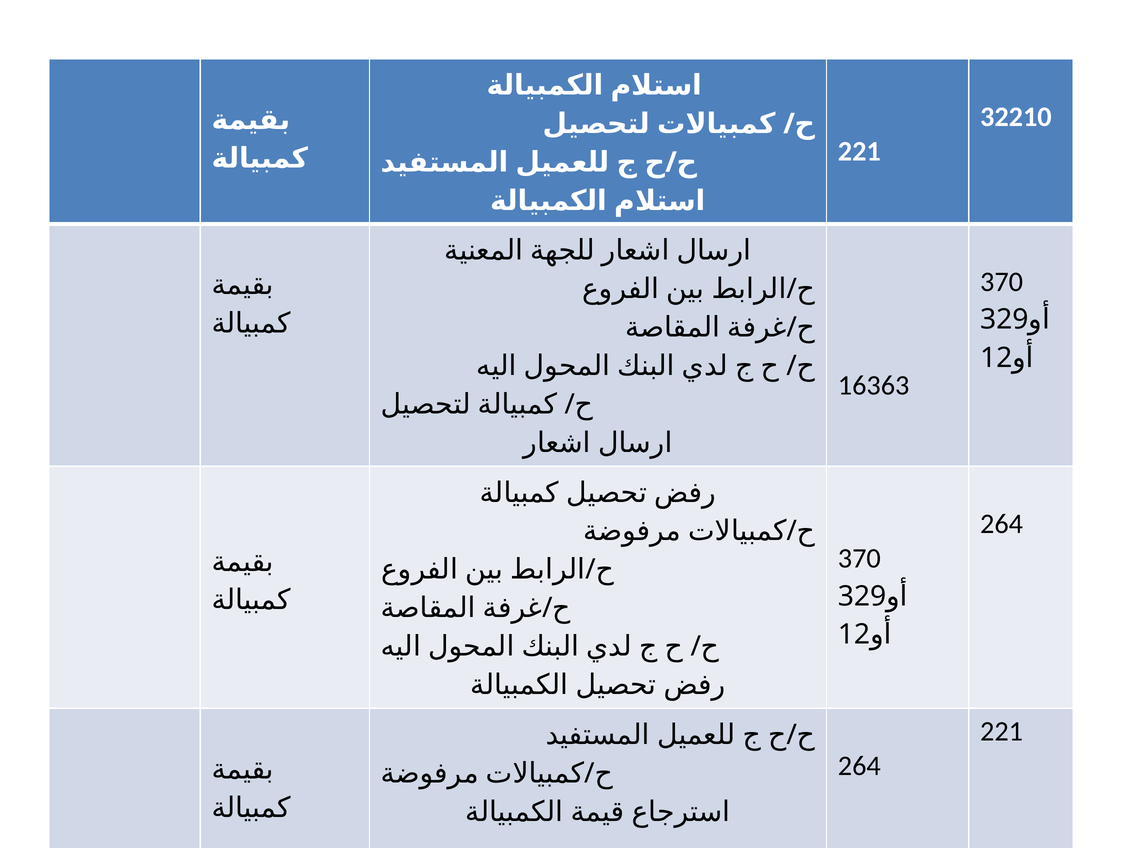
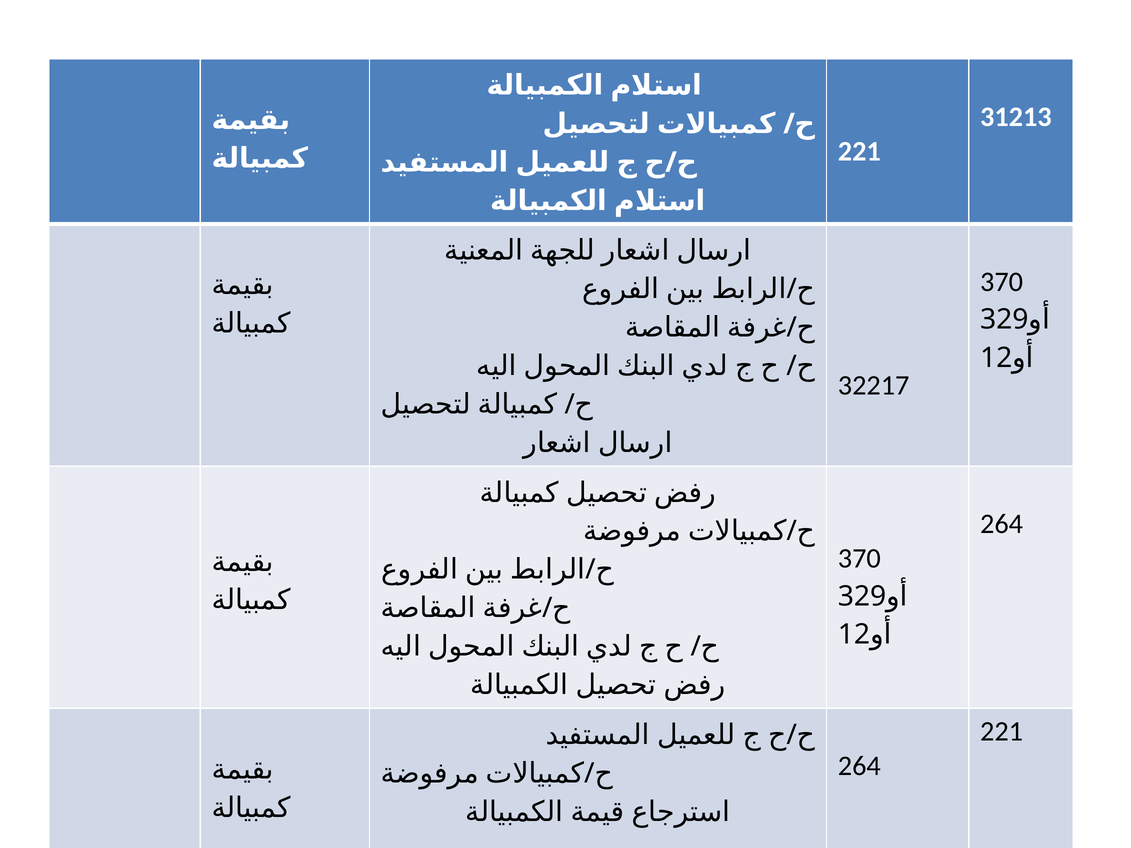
32210: 32210 -> 31213 (1016, 117)
16363: 16363 -> 32217 (874, 385)
